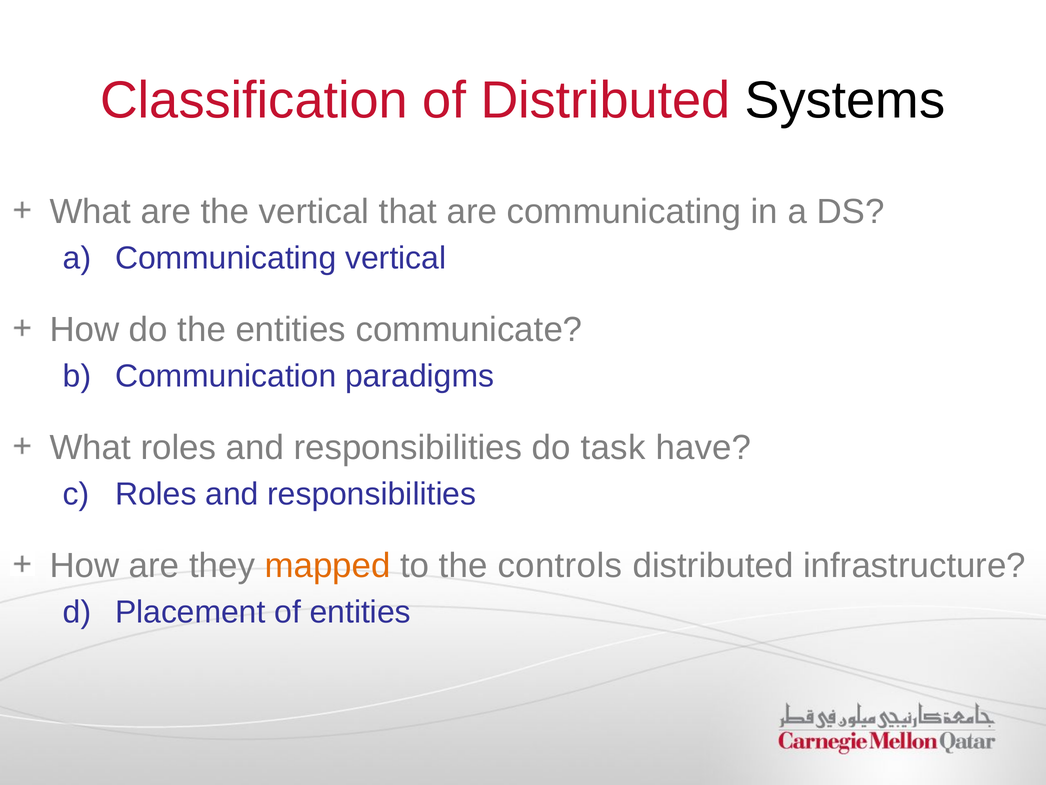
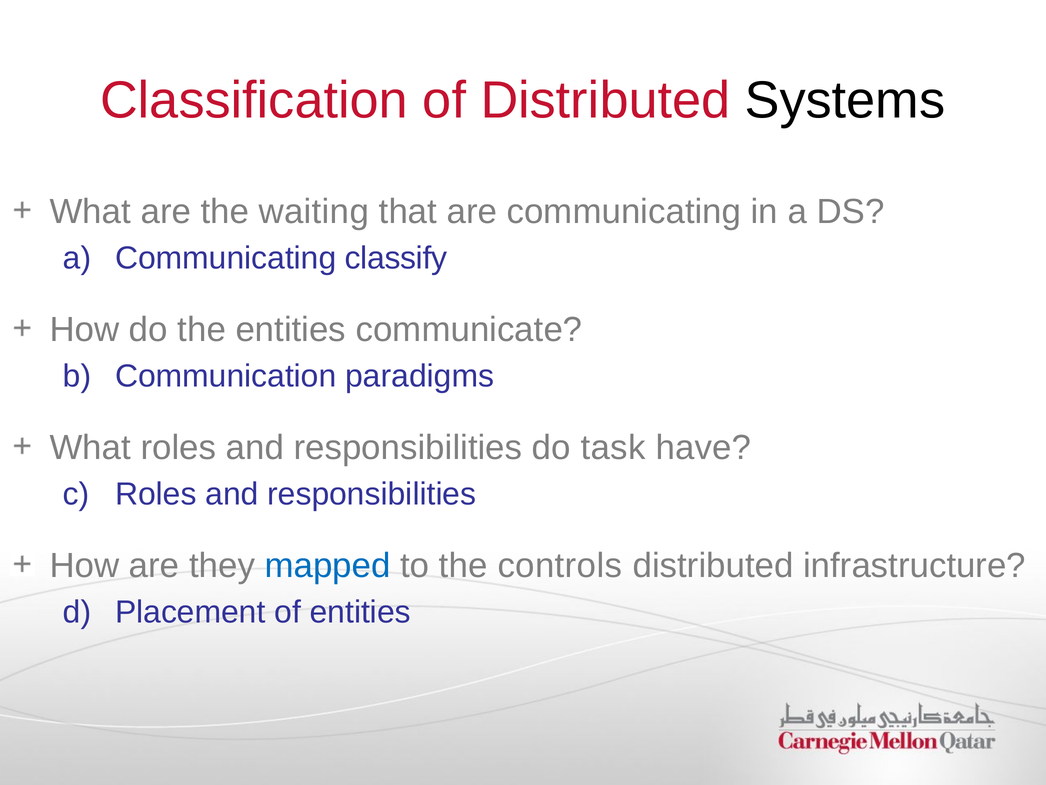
the vertical: vertical -> waiting (314, 212)
Communicating vertical: vertical -> classify (396, 258)
mapped colour: orange -> blue (328, 565)
